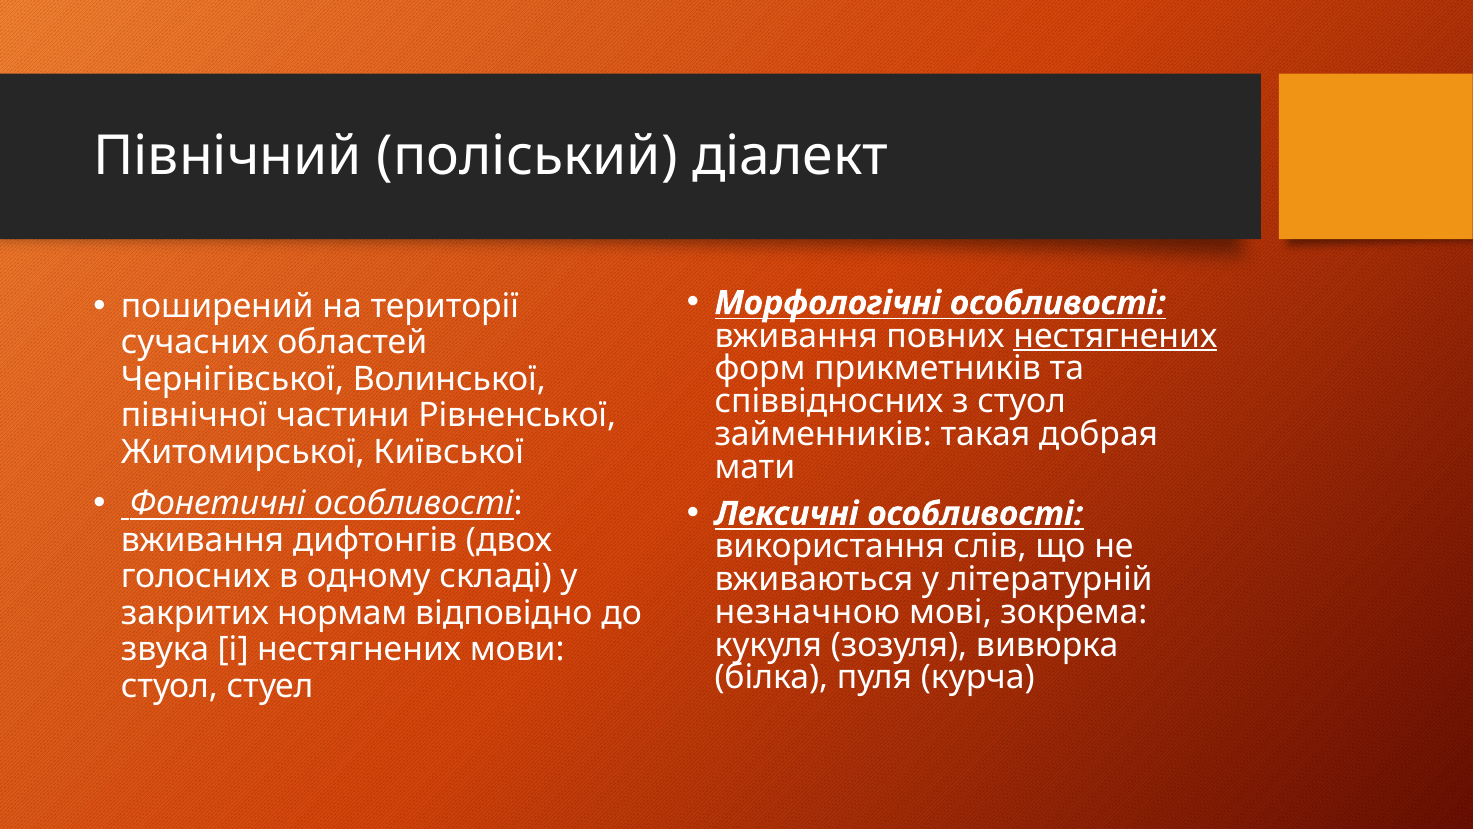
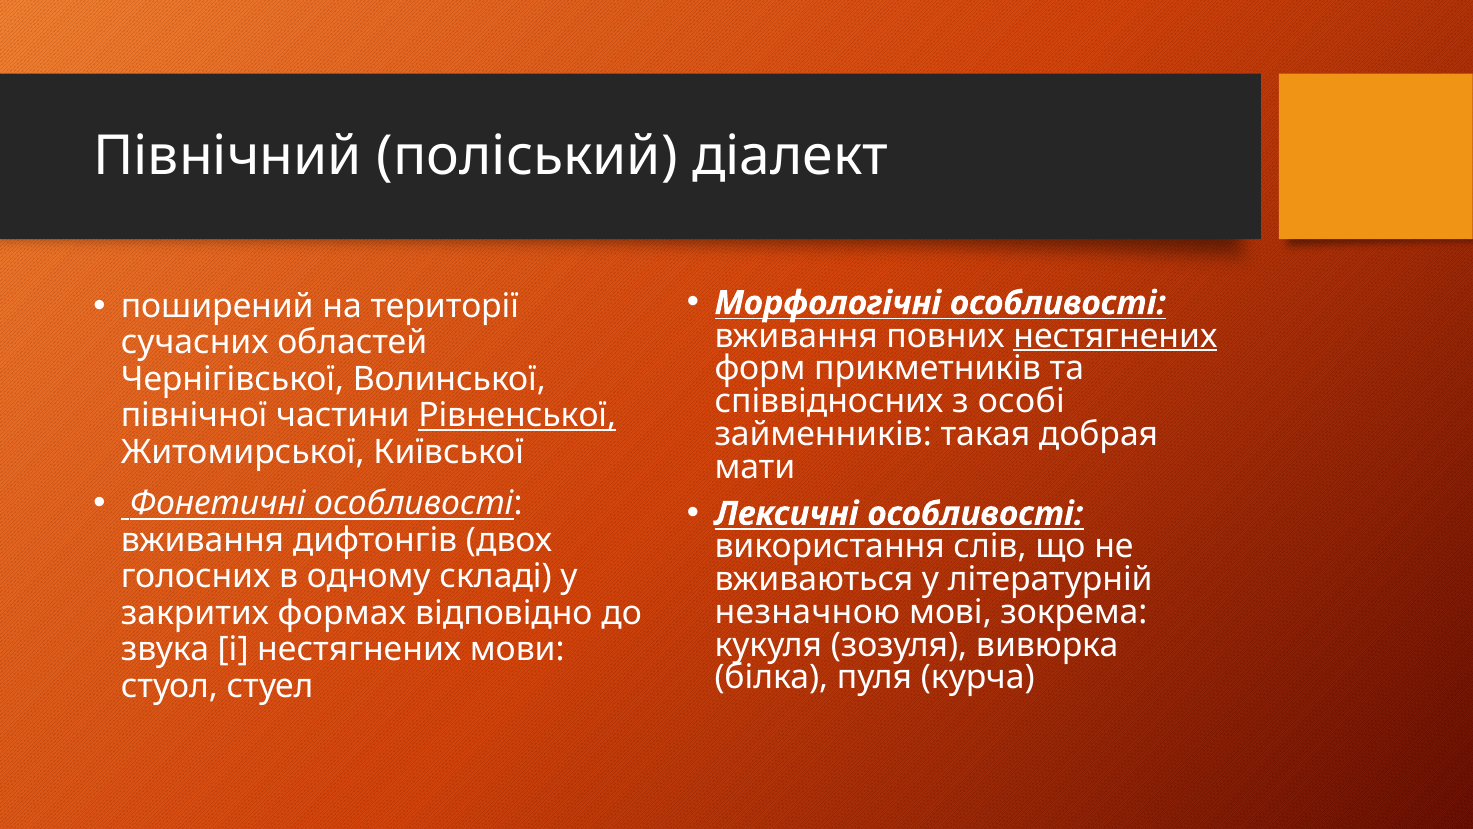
з стуол: стуол -> особі (1021, 401)
Рівненської underline: none -> present (517, 415)
нормам: нормам -> формах (342, 613)
